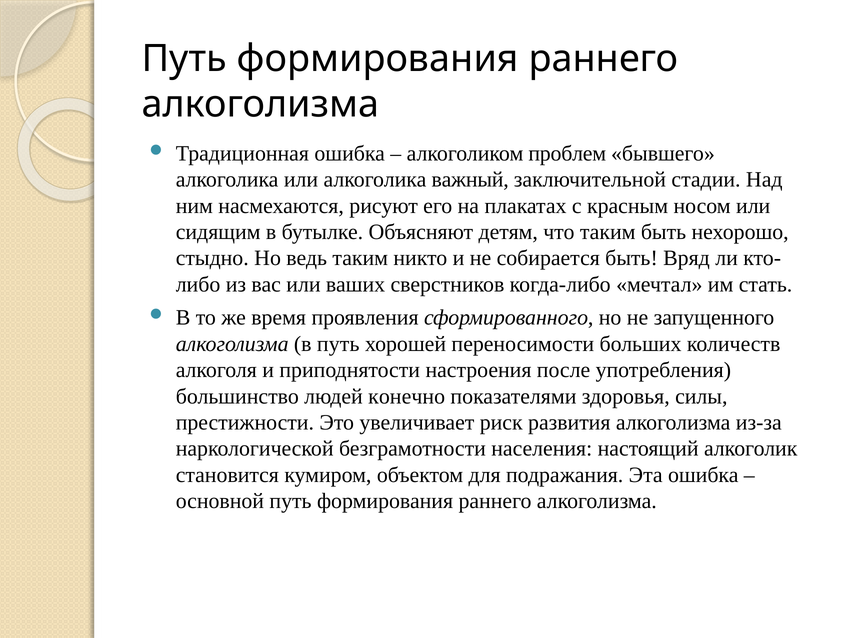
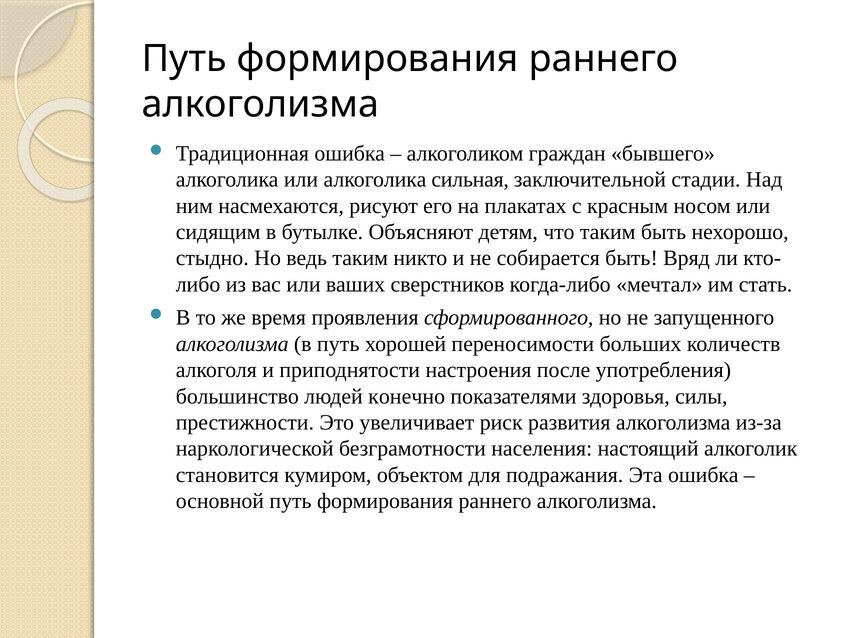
проблем: проблем -> граждан (567, 153)
важный: важный -> сильная (470, 180)
